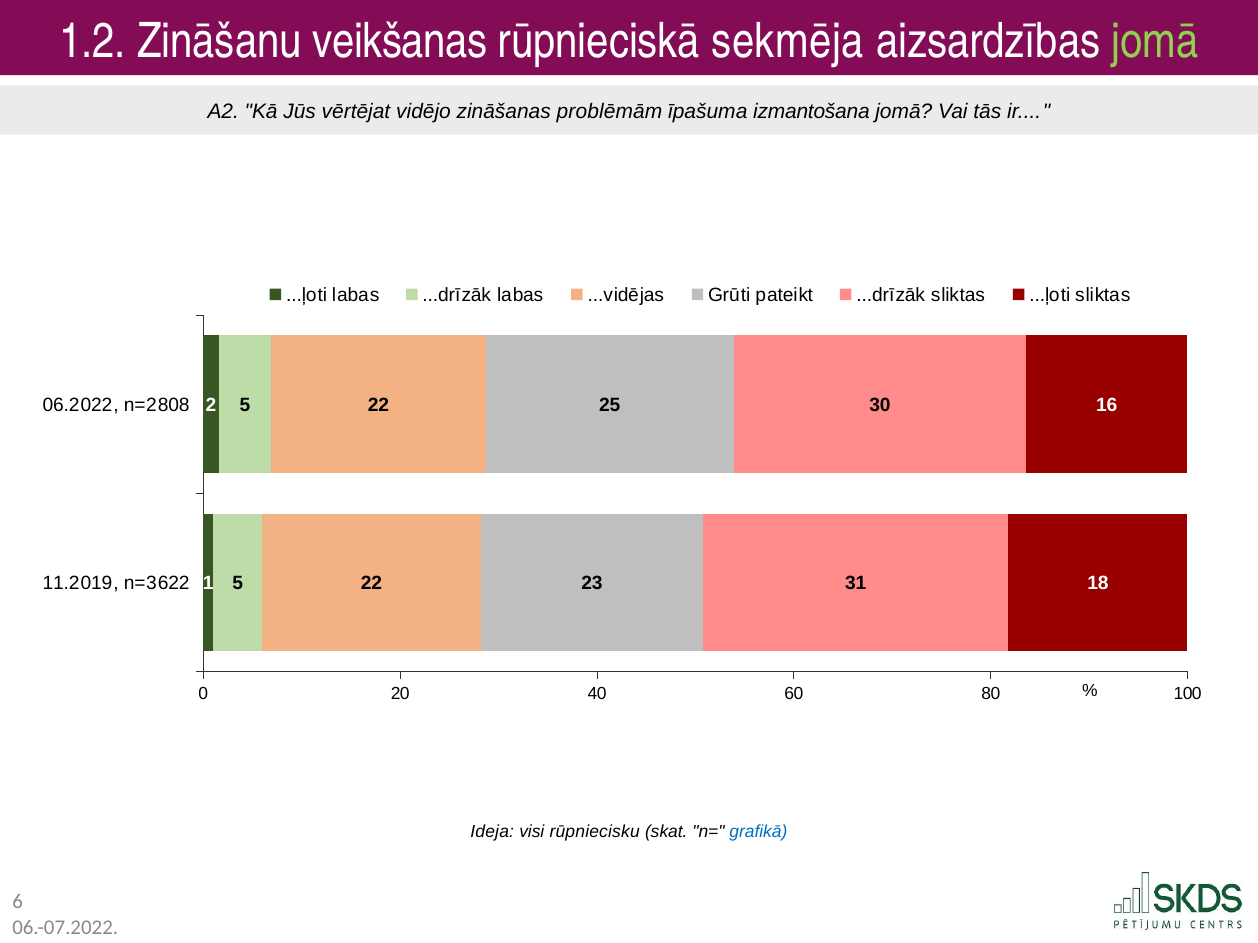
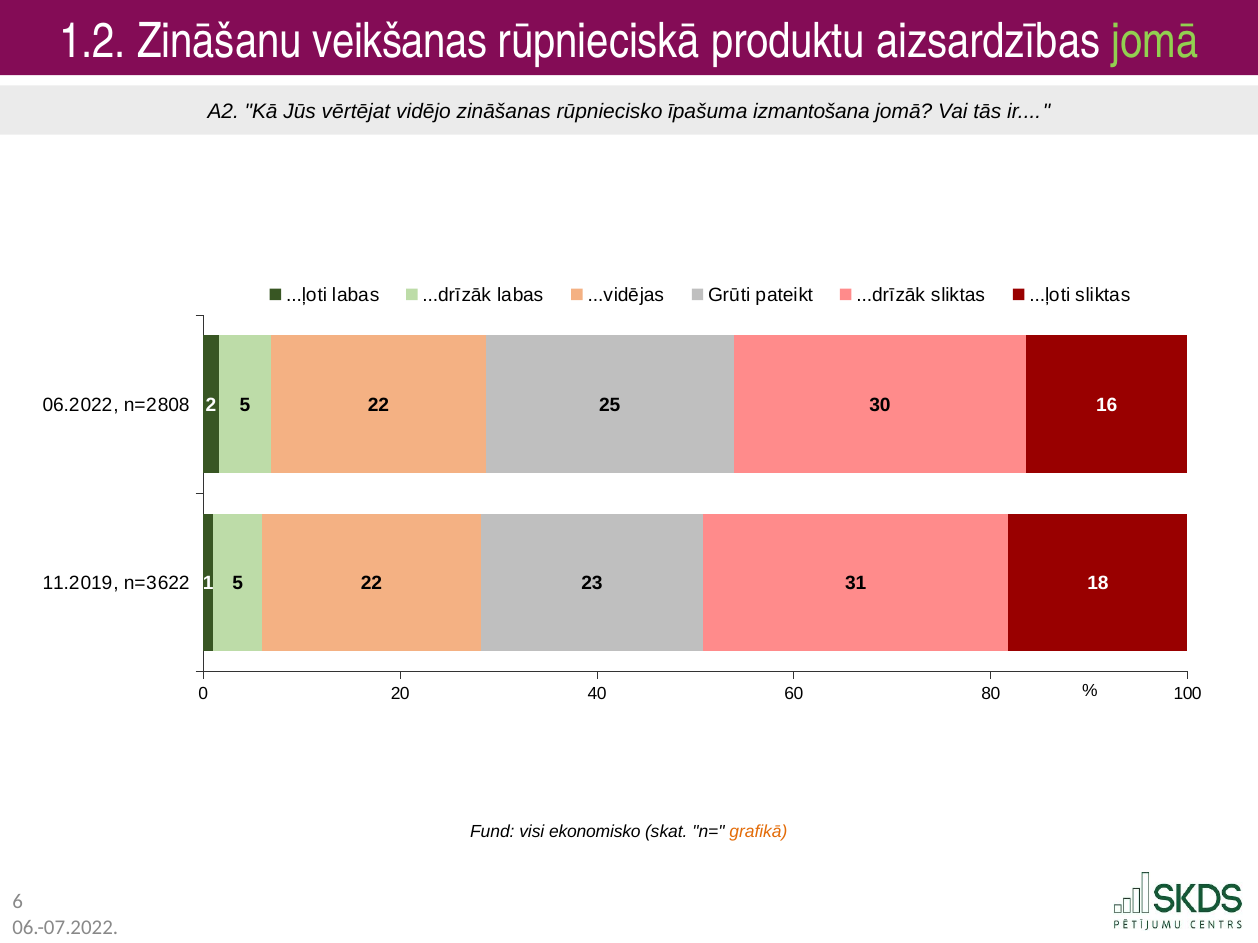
sekmēja: sekmēja -> produktu (788, 41)
problēmām: problēmām -> rūpniecisko (610, 112)
Ideja: Ideja -> Fund (492, 832)
rūpniecisku: rūpniecisku -> ekonomisko (595, 832)
grafikā colour: blue -> orange (758, 832)
